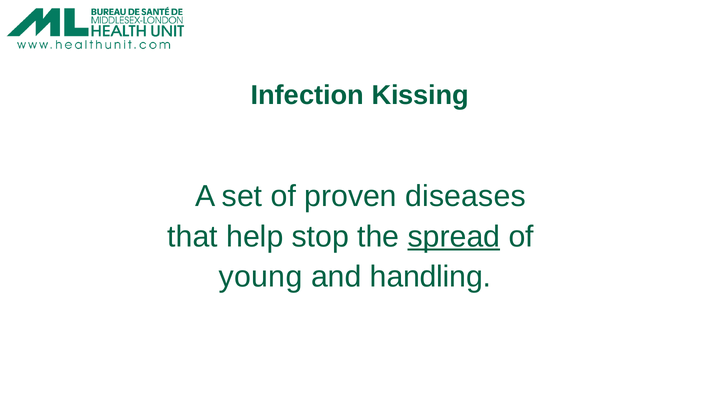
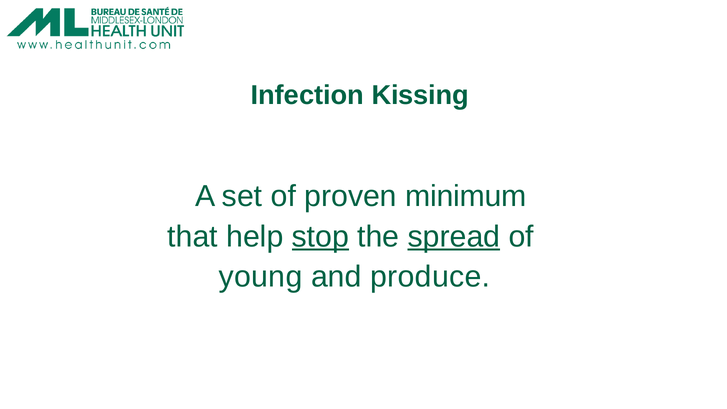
diseases: diseases -> minimum (466, 196)
stop underline: none -> present (320, 237)
handling: handling -> produce (430, 277)
